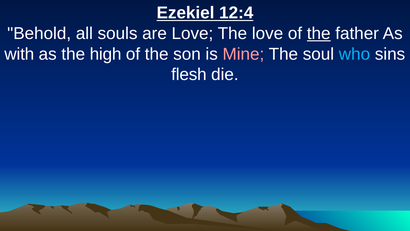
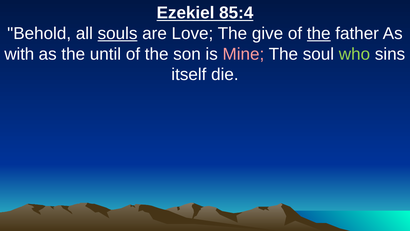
12:4: 12:4 -> 85:4 (236, 13)
souls underline: none -> present (118, 33)
The love: love -> give (268, 33)
high: high -> until (105, 54)
who colour: light blue -> light green (354, 54)
flesh: flesh -> itself (189, 74)
